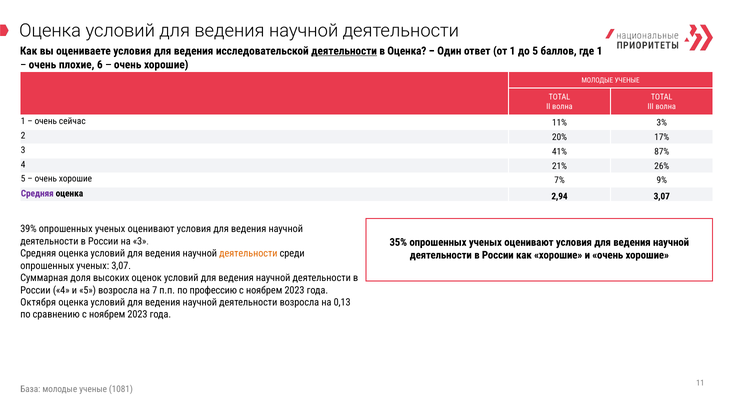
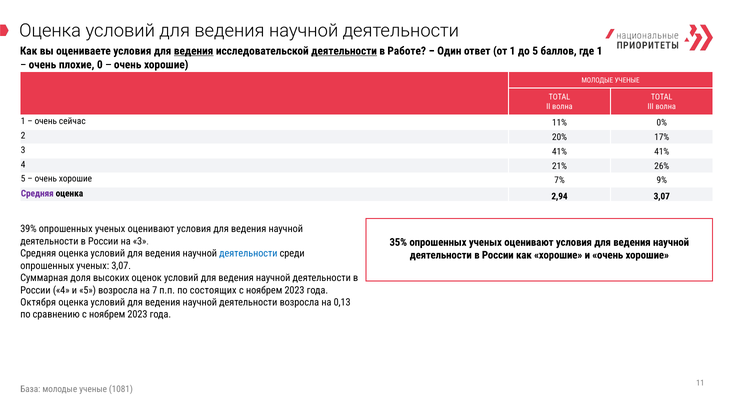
ведения underline: none -> present (194, 51)
в Оценка: Оценка -> Работе (407, 51)
6: 6 -> 0 (100, 65)
3%: 3% -> 0% (662, 123)
41% 87%: 87% -> 41% (662, 152)
деятельности colour: orange -> blue (248, 254)
профессию: профессию -> состоящих (213, 290)
